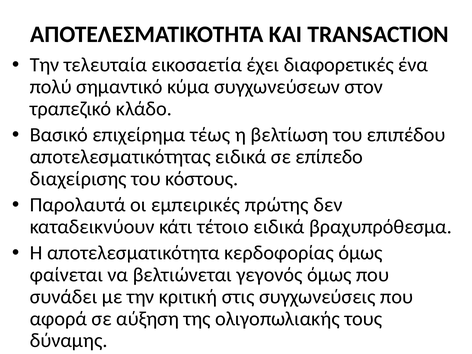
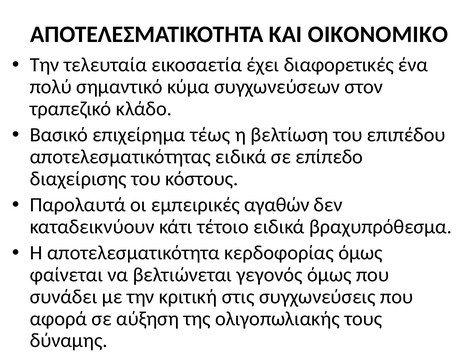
TRANSACTION: TRANSACTION -> ΟΙΚΟΝΟΜΙΚΟ (378, 35)
πρώτης: πρώτης -> αγαθών (277, 205)
